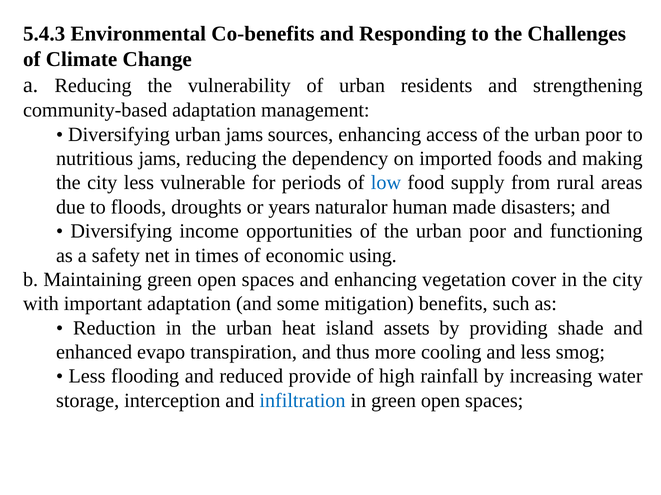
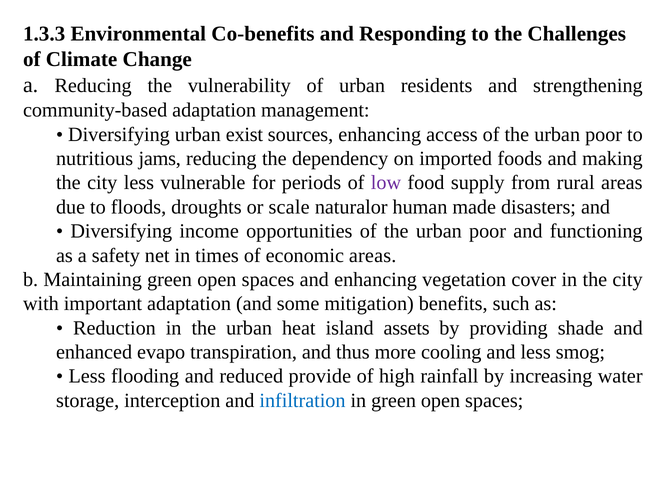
5.4.3: 5.4.3 -> 1.3.3 (44, 34)
urban jams: jams -> exist (244, 135)
low colour: blue -> purple (386, 183)
years: years -> scale (289, 207)
economic using: using -> areas (373, 256)
